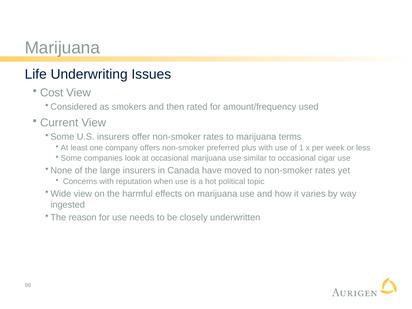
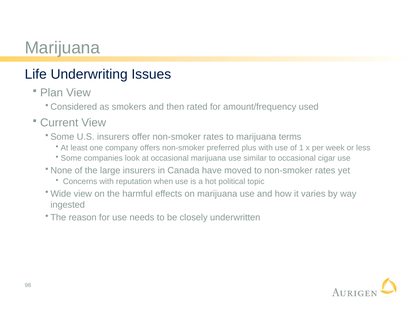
Cost: Cost -> Plan (52, 93)
